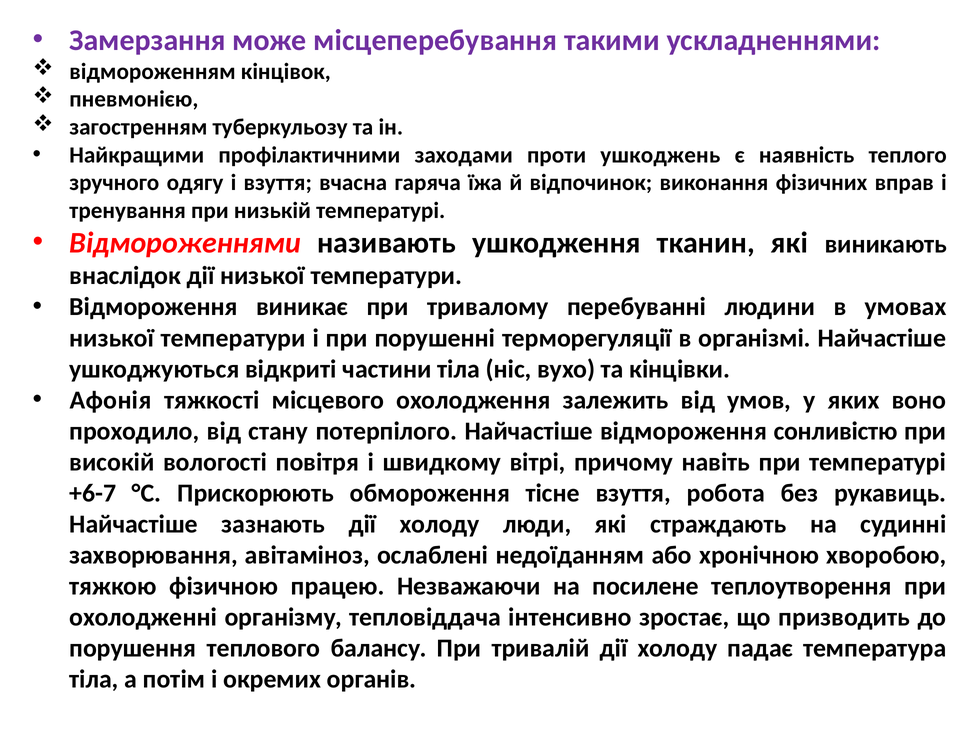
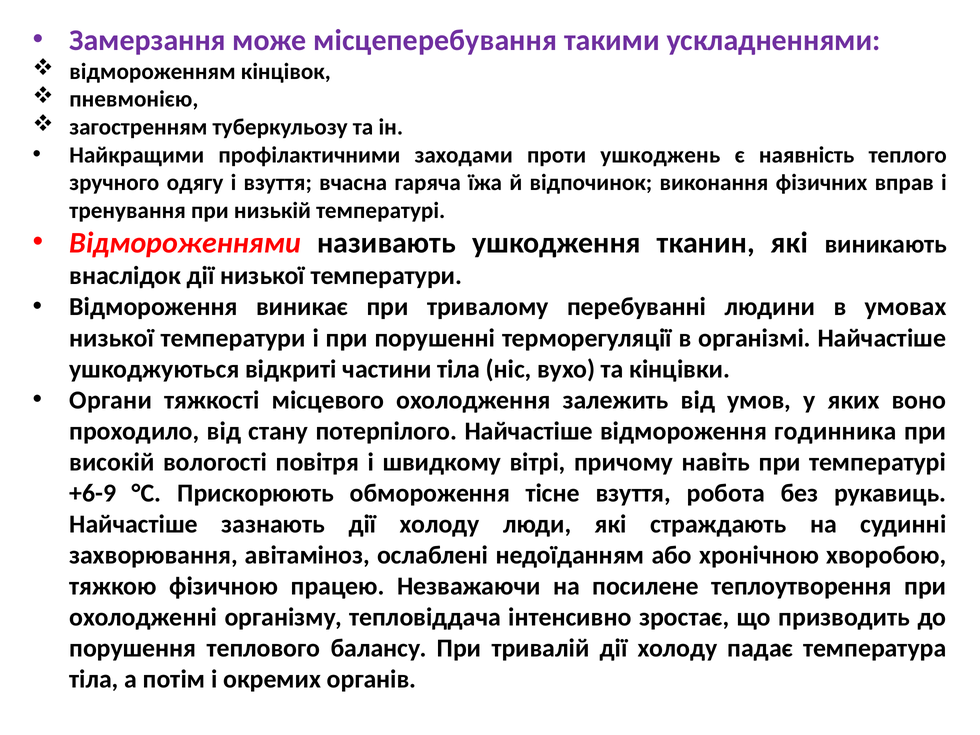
Афонія: Афонія -> Органи (111, 400)
сонливістю: сонливістю -> годинника (835, 431)
+6-7: +6-7 -> +6-9 (93, 493)
